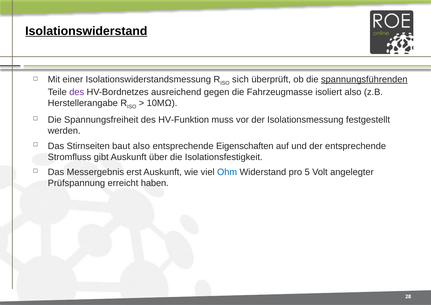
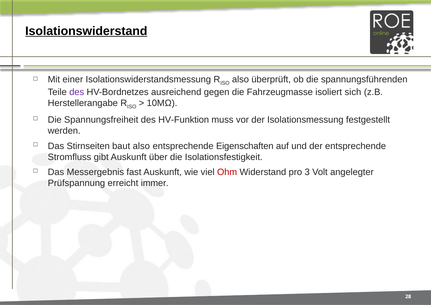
sich: sich -> also (240, 79)
spannungsführenden underline: present -> none (364, 79)
isoliert also: also -> sich (353, 92)
erst: erst -> fast (134, 172)
Ohm colour: blue -> red (227, 172)
5: 5 -> 3 (307, 172)
haben: haben -> immer (155, 183)
